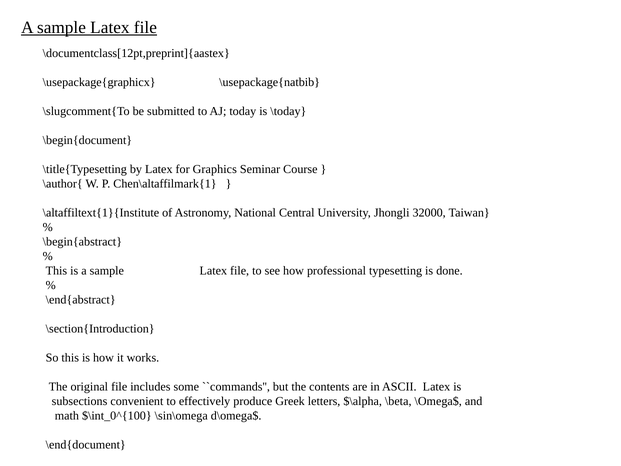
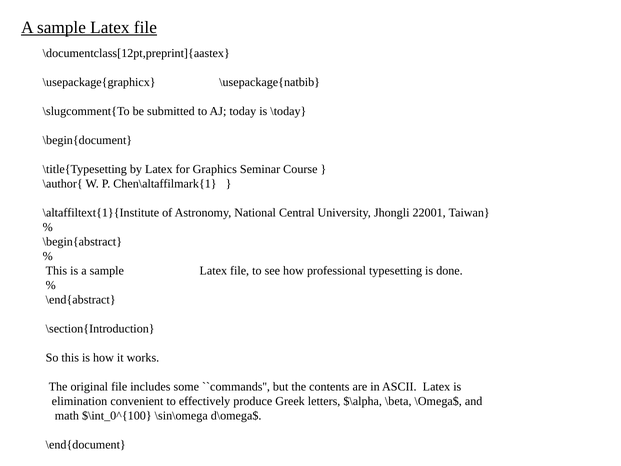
32000: 32000 -> 22001 (429, 213)
subsections: subsections -> elimination (80, 401)
